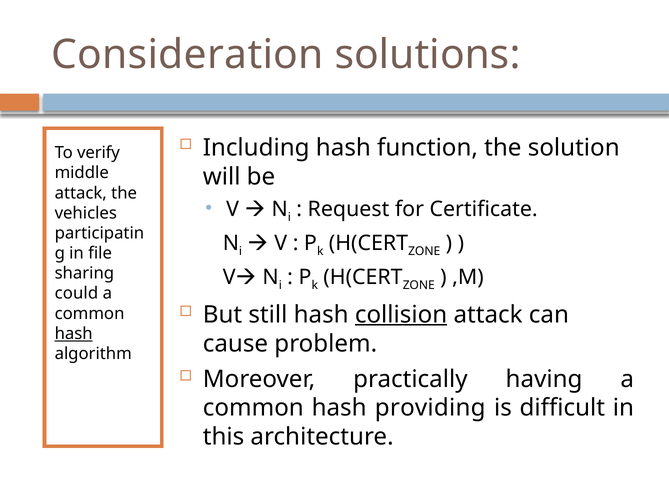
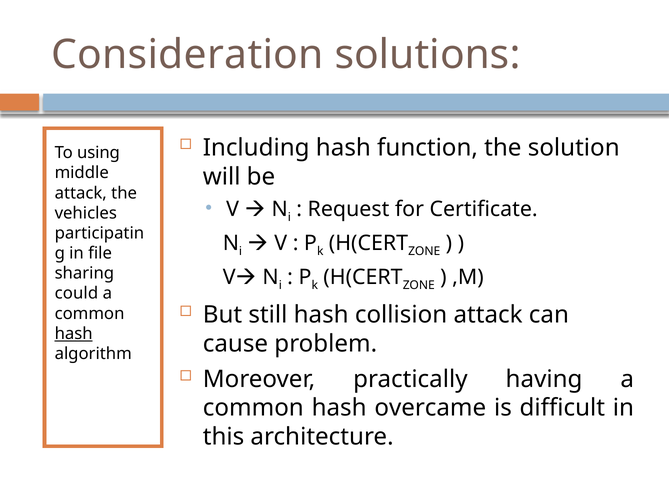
verify: verify -> using (98, 153)
collision underline: present -> none (401, 314)
providing: providing -> overcame (430, 408)
